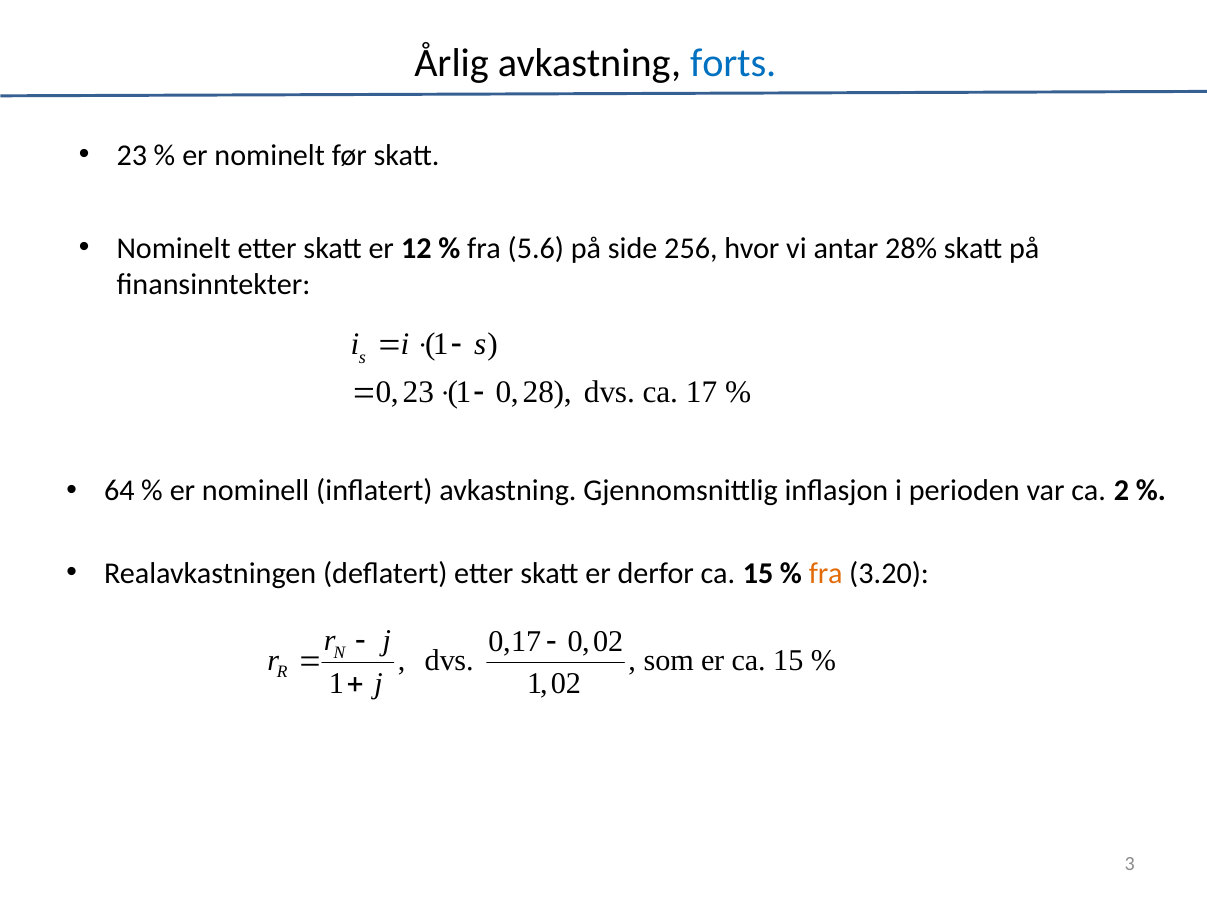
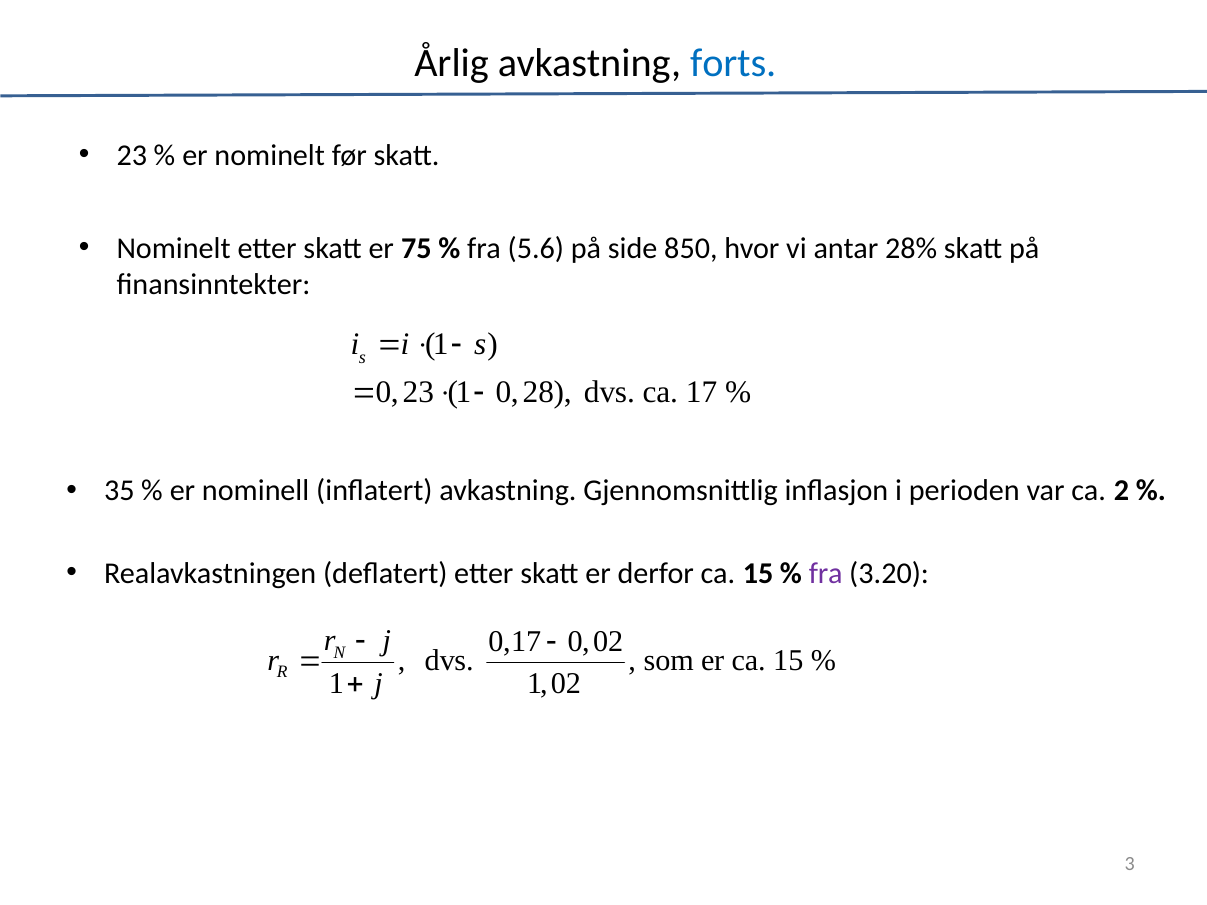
12: 12 -> 75 (416, 248)
256: 256 -> 850 (691, 248)
64: 64 -> 35 (119, 491)
fra colour: orange -> purple (826, 573)
